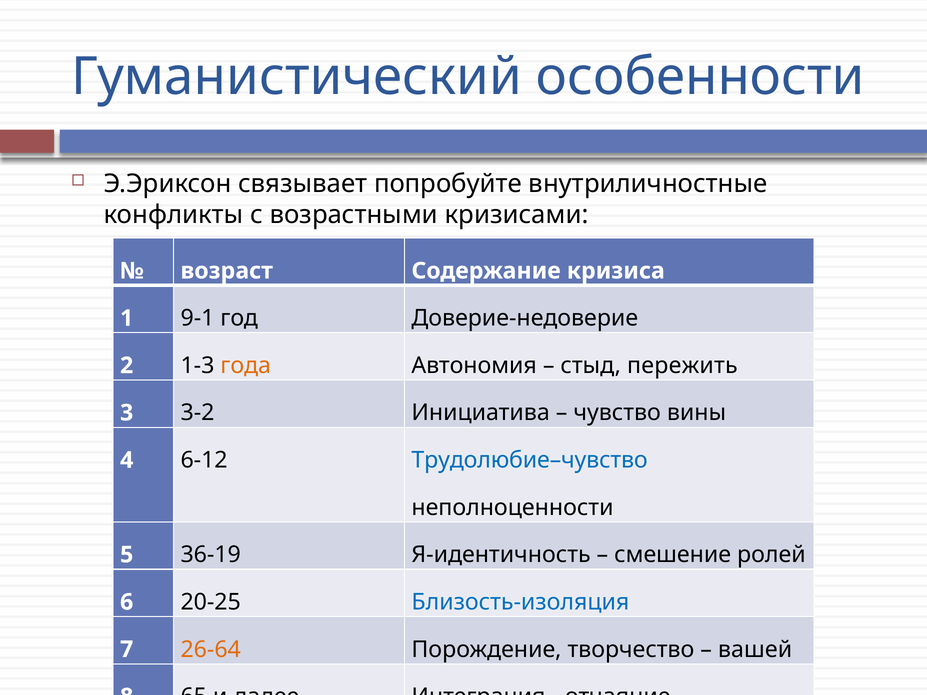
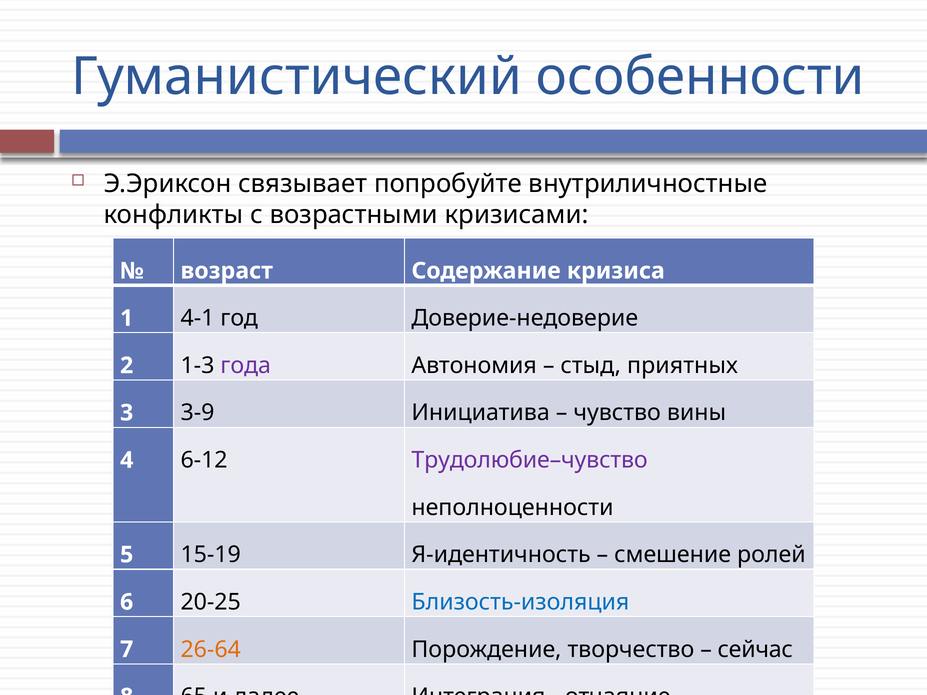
9-1: 9-1 -> 4-1 (197, 318)
года colour: orange -> purple (246, 366)
пережить: пережить -> приятных (682, 366)
3-2: 3-2 -> 3-9 (197, 413)
Трудолюбие–чувство colour: blue -> purple (530, 460)
36-19: 36-19 -> 15-19 (211, 555)
вашей: вашей -> сейчас (755, 650)
